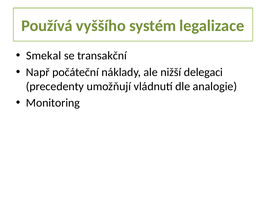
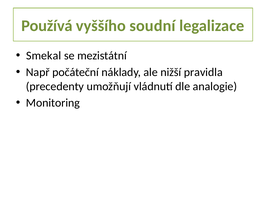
systém: systém -> soudní (152, 26)
transakční: transakční -> mezistátní (102, 56)
delegaci: delegaci -> pravidla (203, 72)
